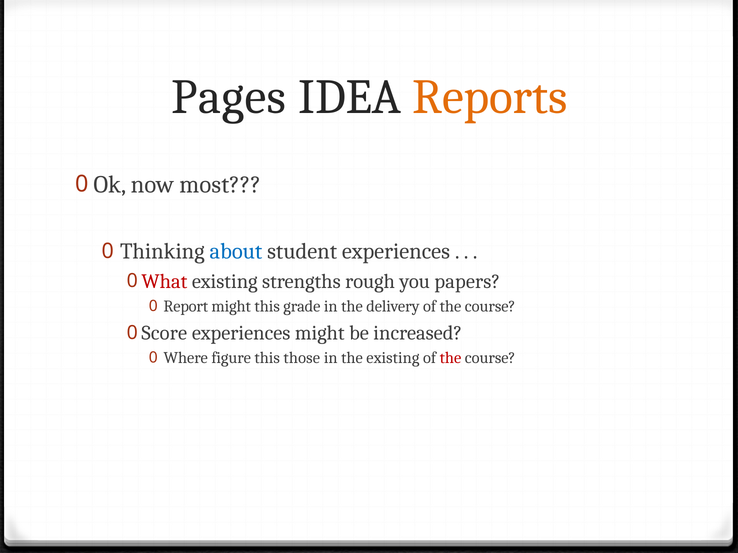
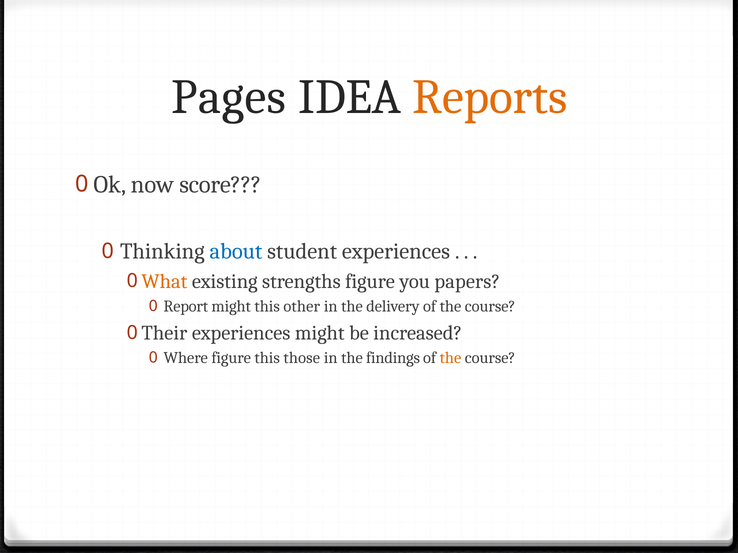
most: most -> score (220, 185)
What colour: red -> orange (164, 282)
strengths rough: rough -> figure (370, 282)
grade: grade -> other (302, 307)
Score: Score -> Their (164, 333)
the existing: existing -> findings (393, 358)
the colour: red -> orange (450, 358)
